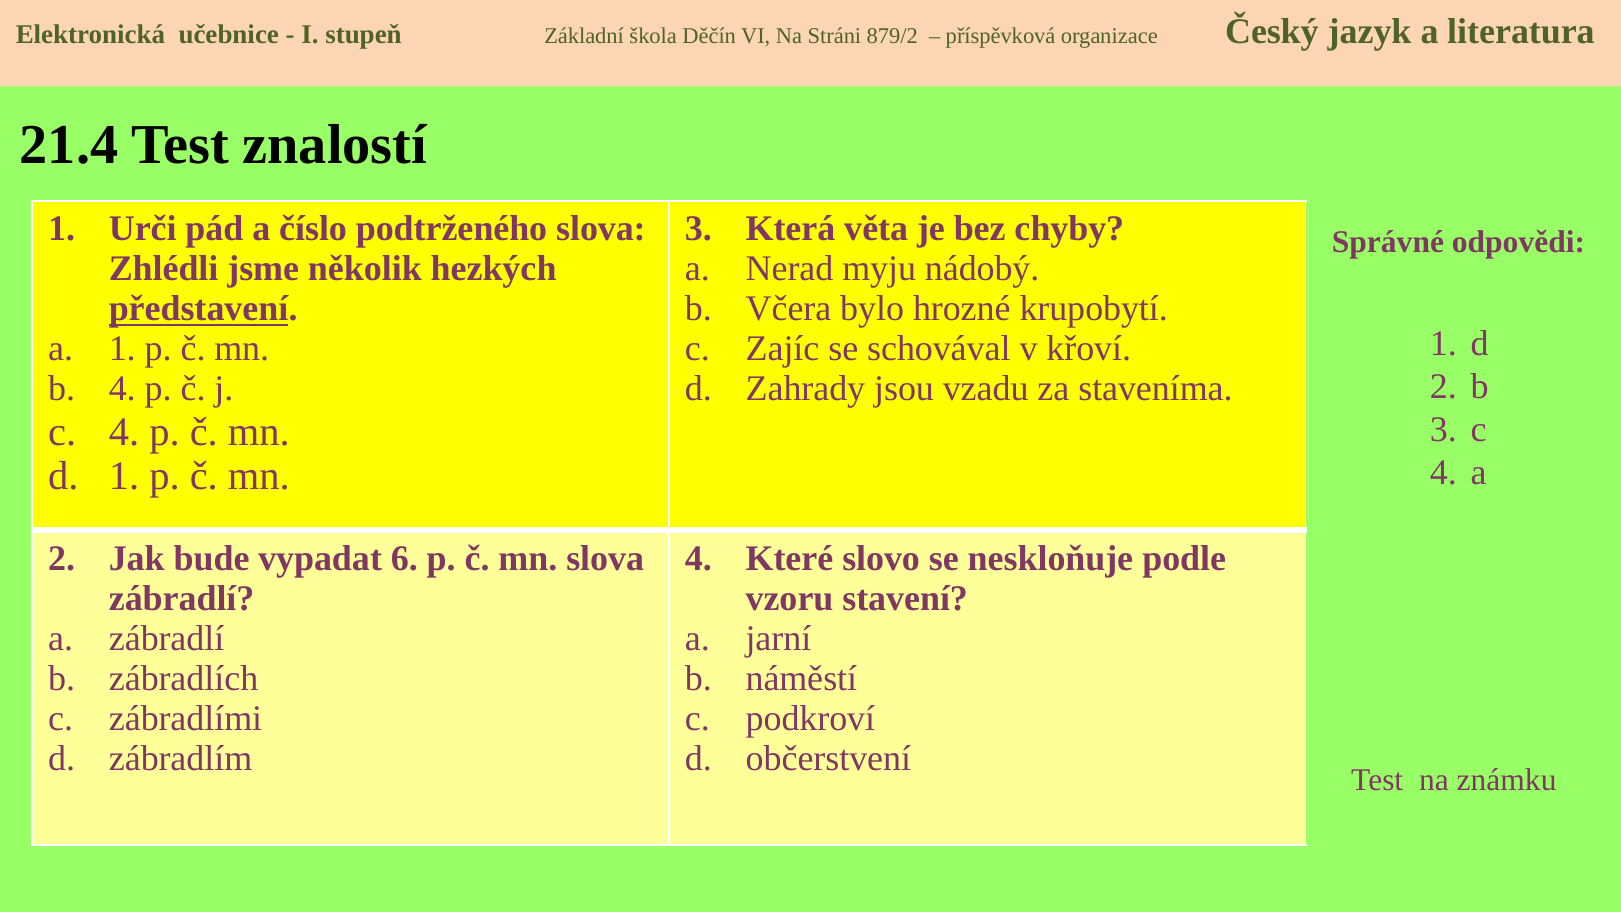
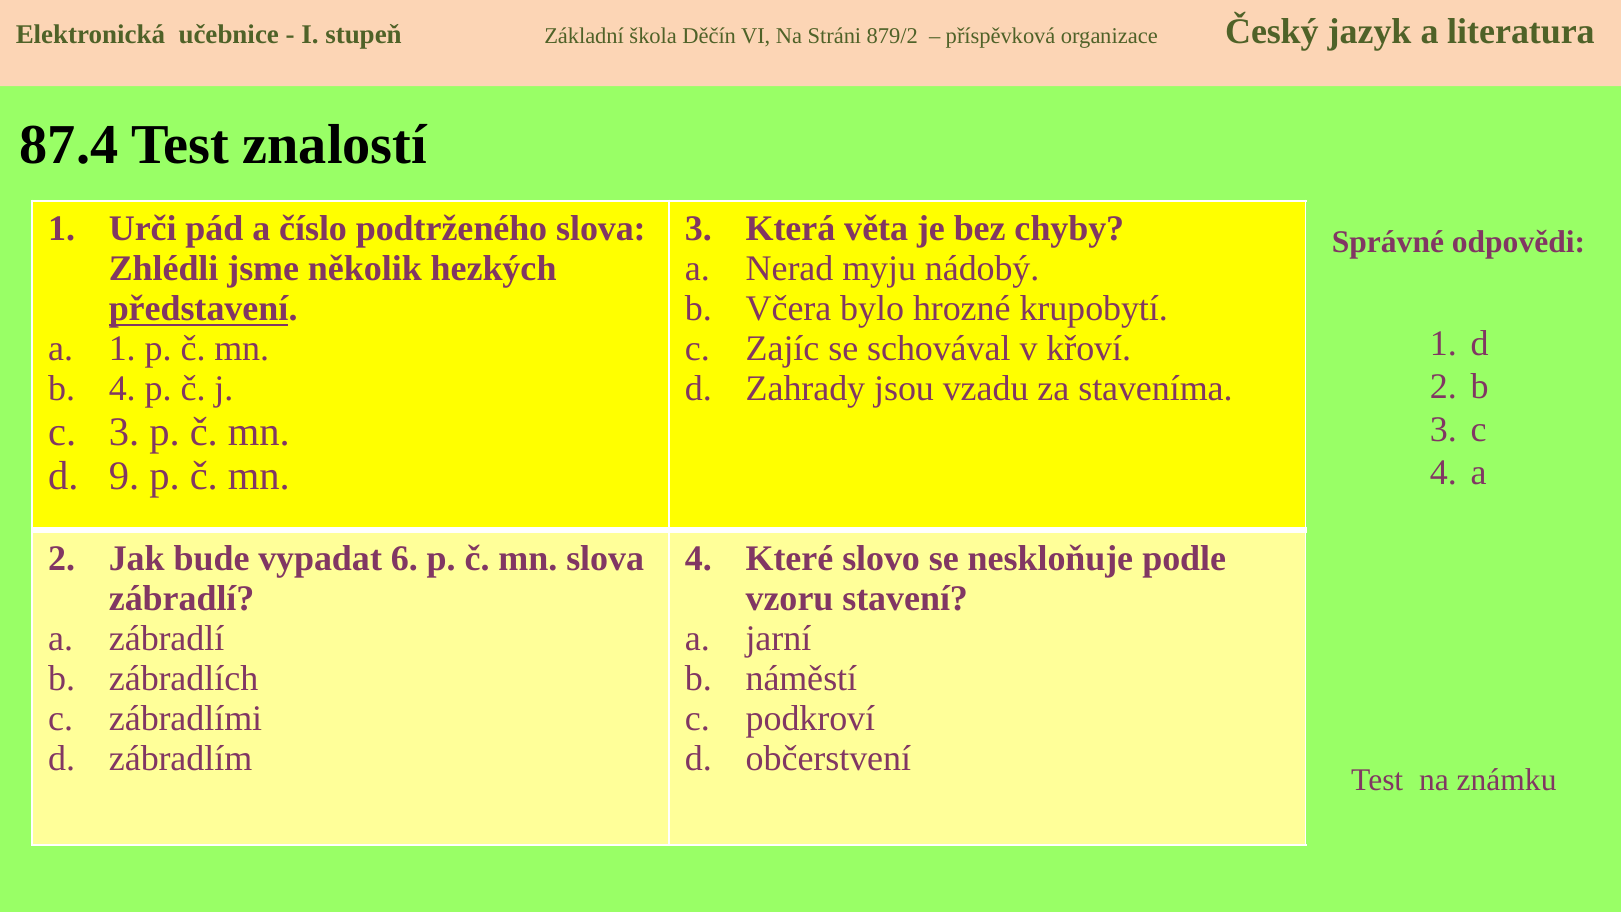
21.4: 21.4 -> 87.4 (69, 145)
4: 4 -> 3 (124, 432)
d 1: 1 -> 9 (124, 476)
